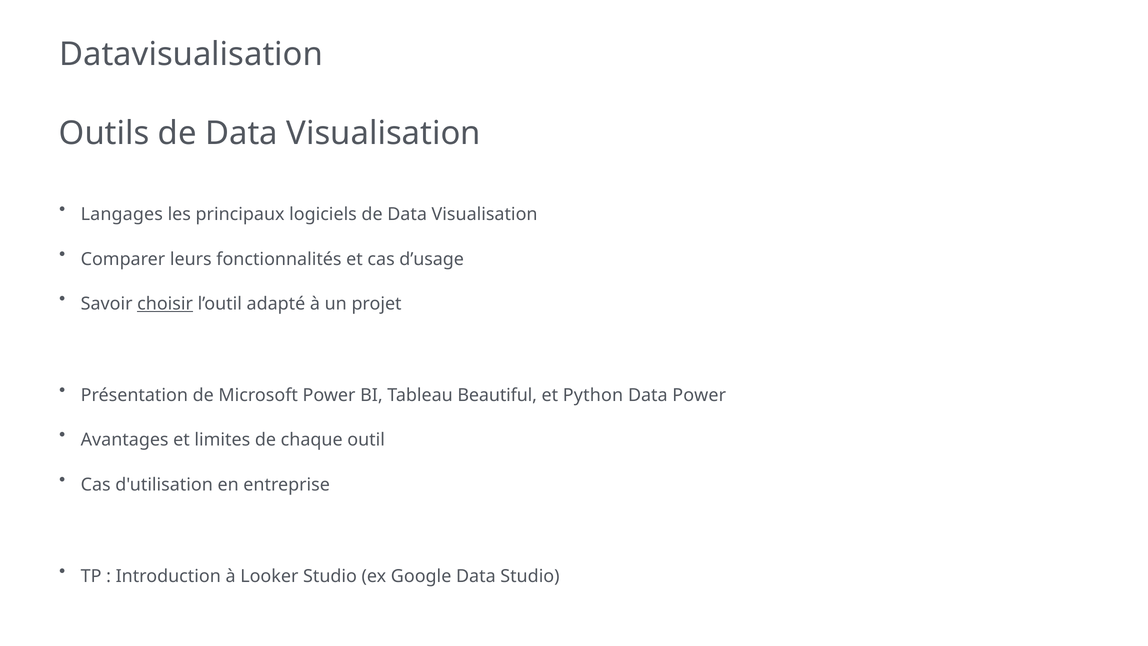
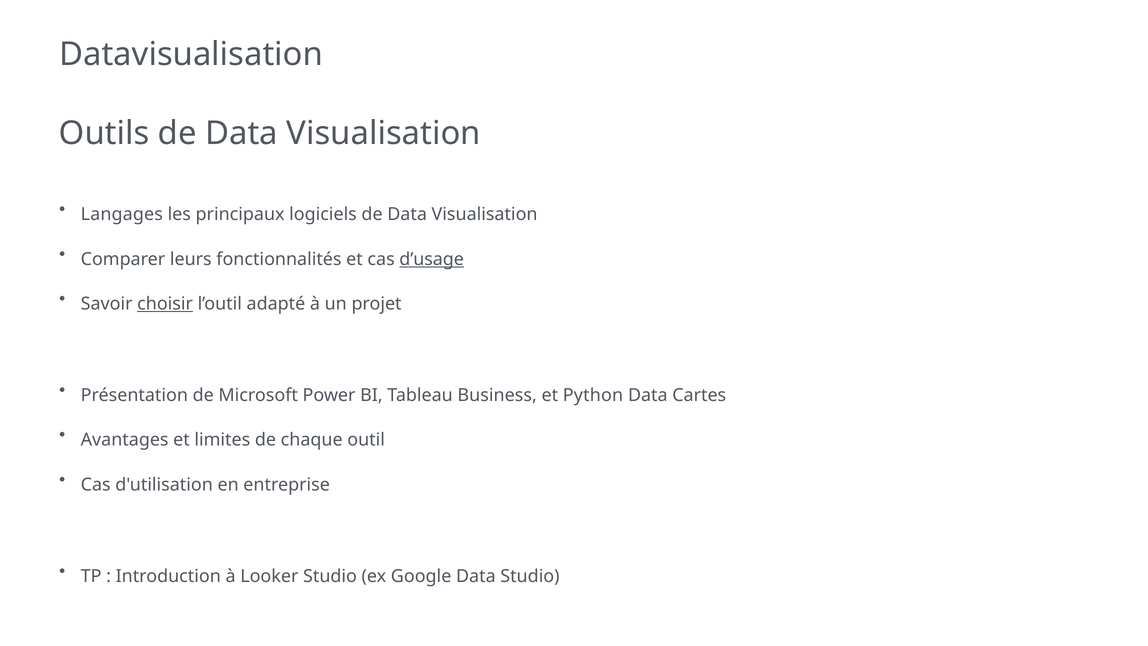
d’usage underline: none -> present (432, 259)
Beautiful: Beautiful -> Business (497, 395)
Data Power: Power -> Cartes (699, 395)
